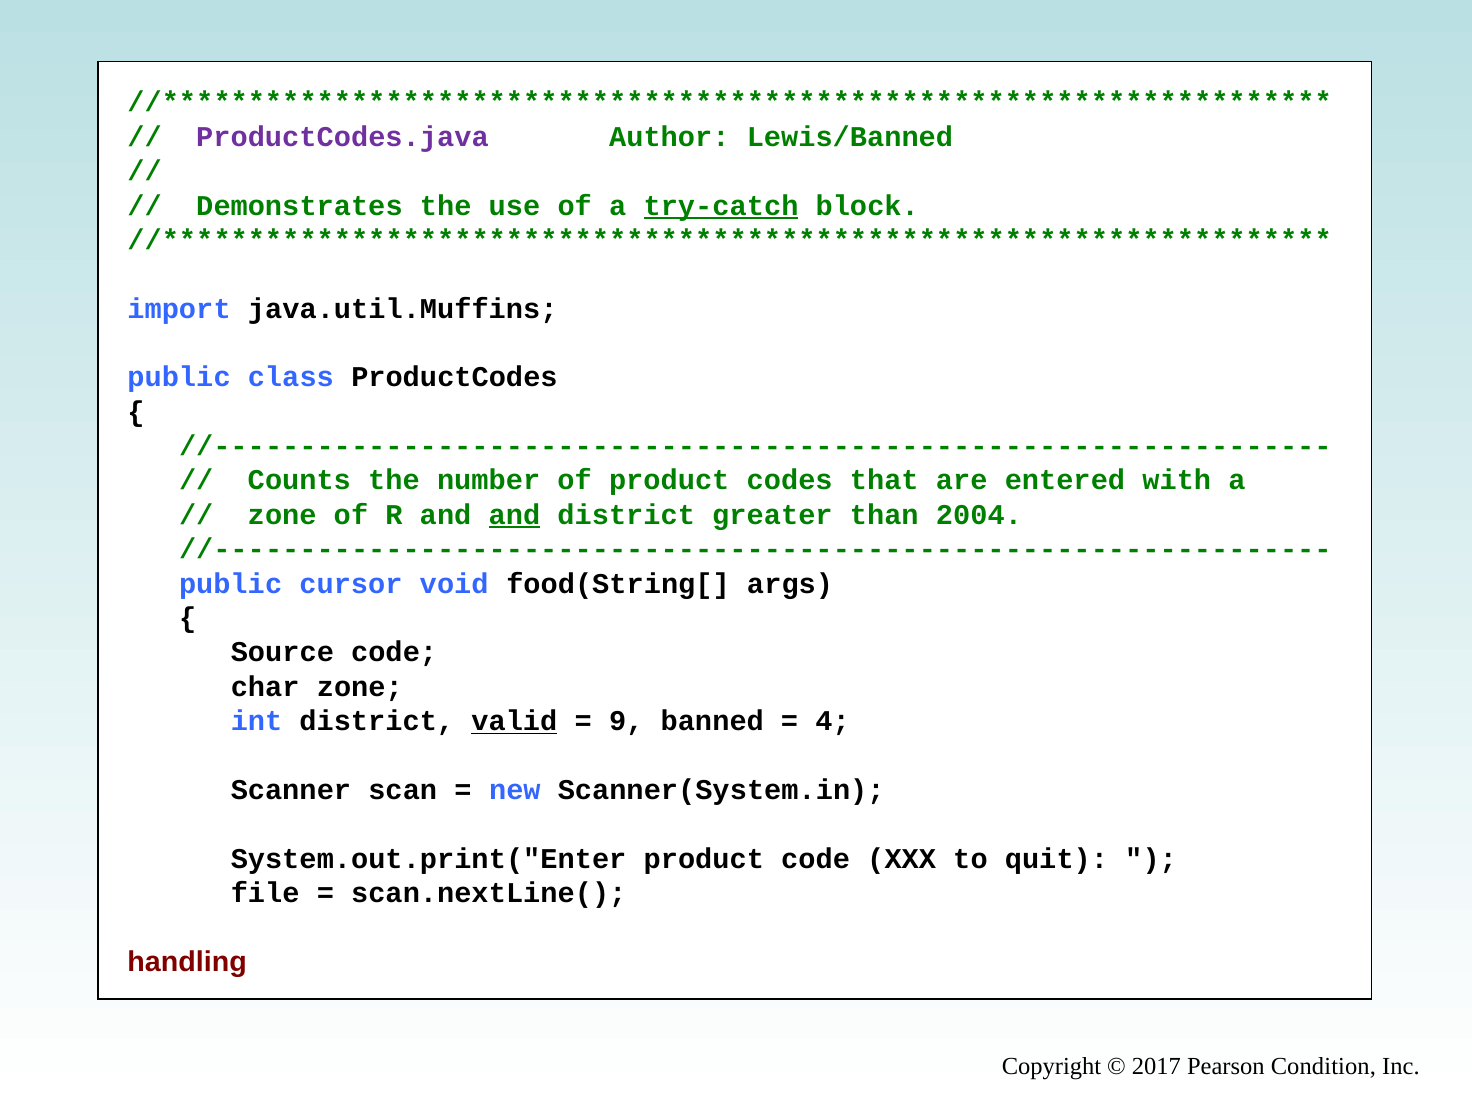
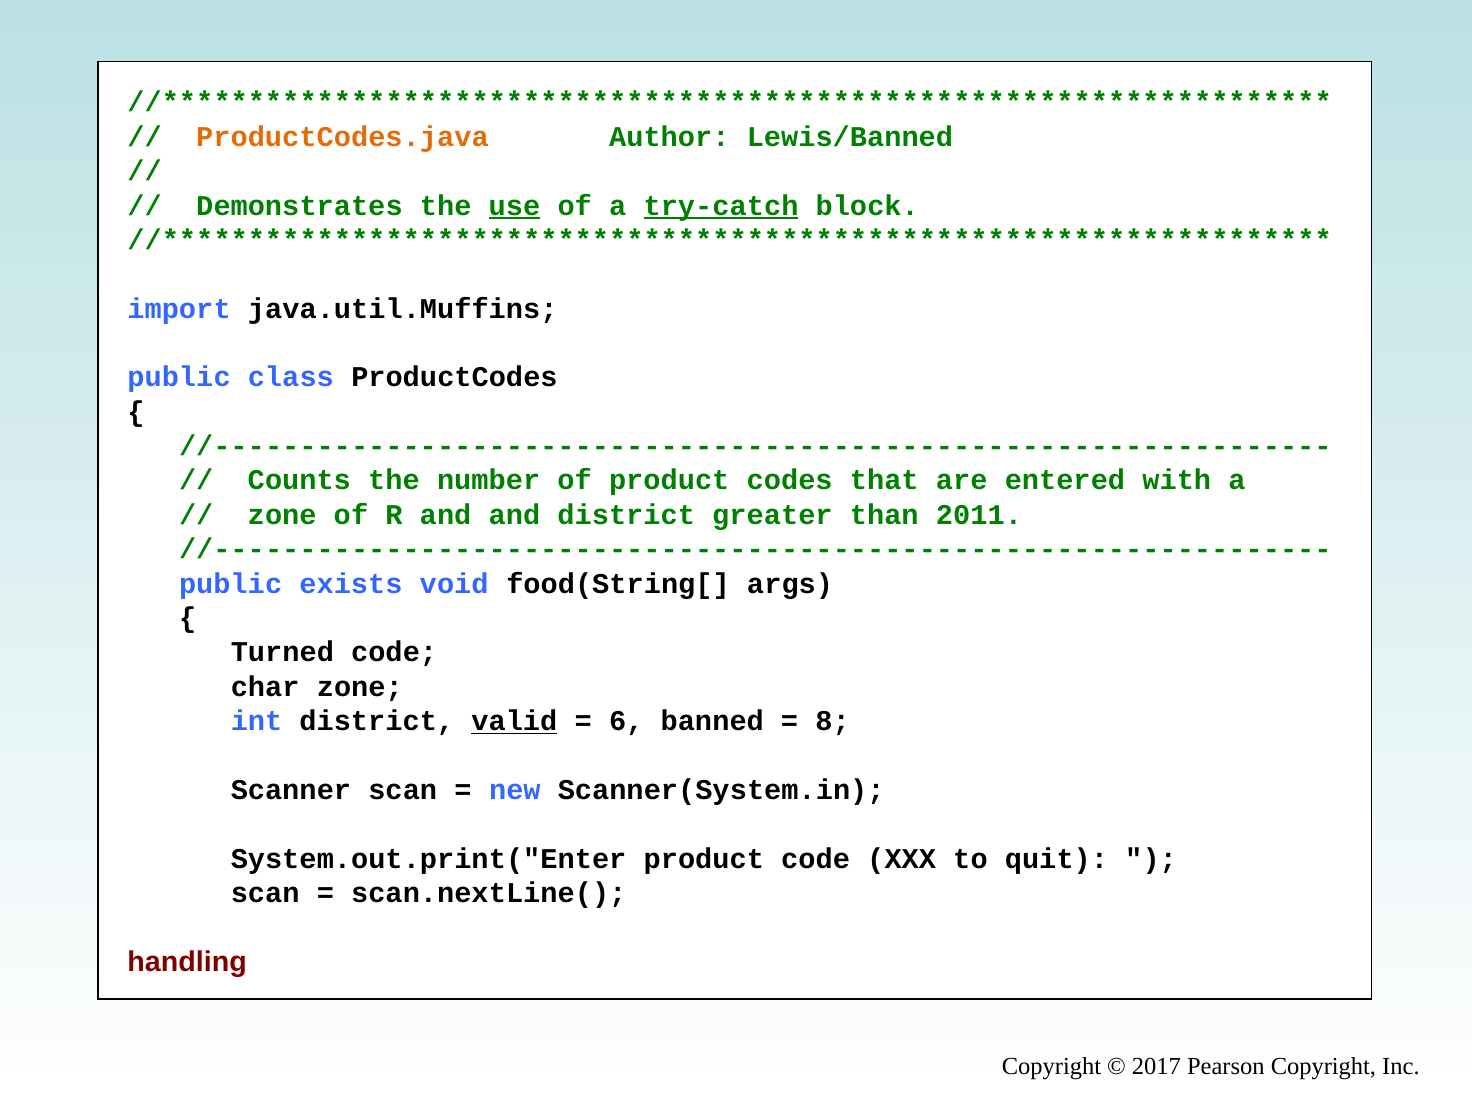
ProductCodes.java colour: purple -> orange (342, 137)
use underline: none -> present (514, 206)
and underline: present -> none (514, 515)
2004: 2004 -> 2011 (979, 515)
cursor: cursor -> exists (351, 584)
Source: Source -> Turned (282, 652)
9: 9 -> 6 (626, 721)
4: 4 -> 8 (833, 721)
file: file -> scan (265, 893)
Pearson Condition: Condition -> Copyright (1323, 1066)
